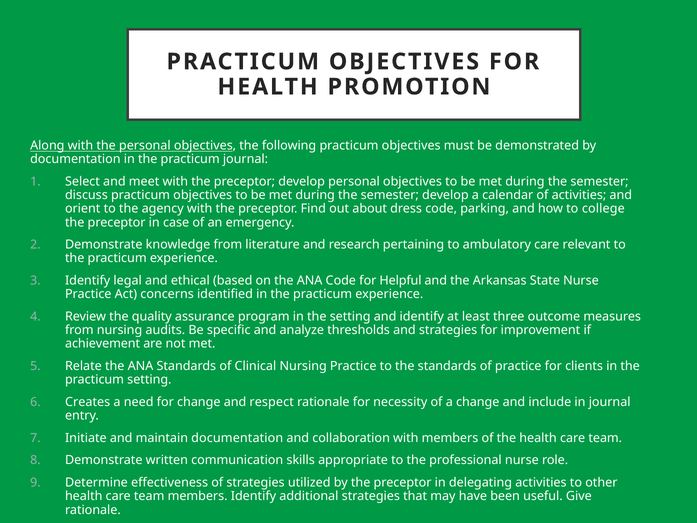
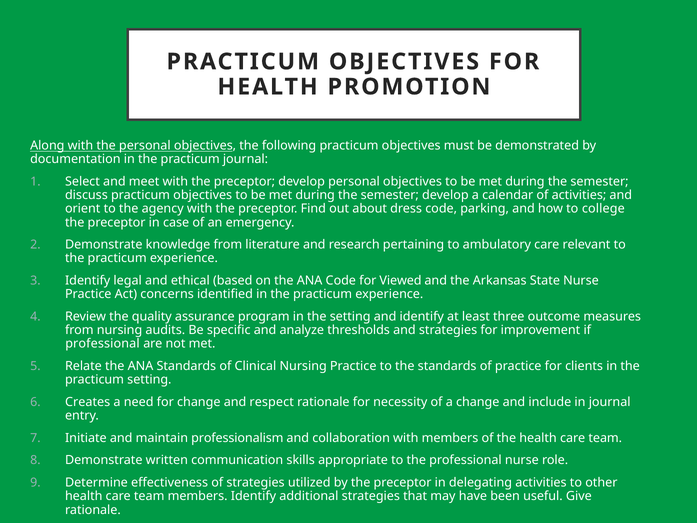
Helpful: Helpful -> Viewed (401, 280)
achievement: achievement -> professional (102, 344)
maintain documentation: documentation -> professionalism (237, 438)
